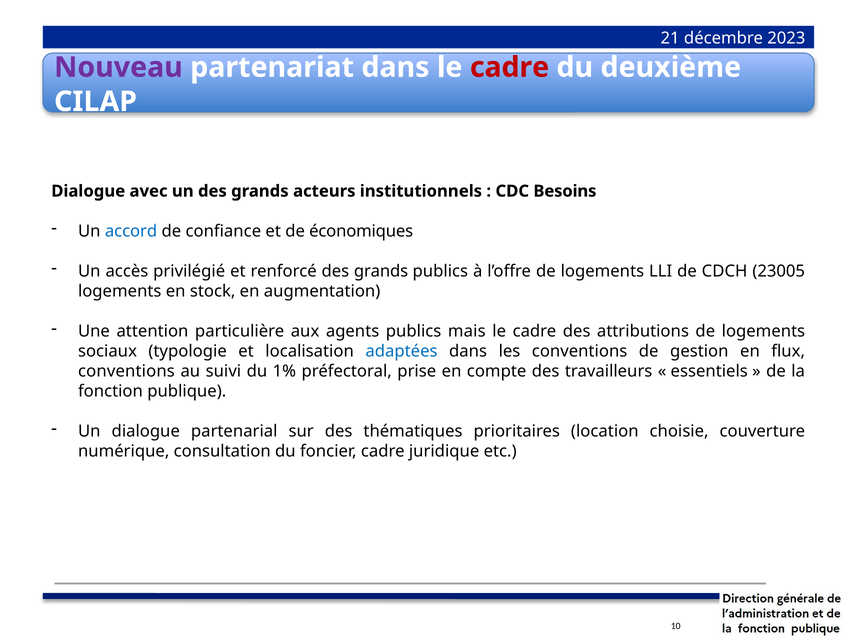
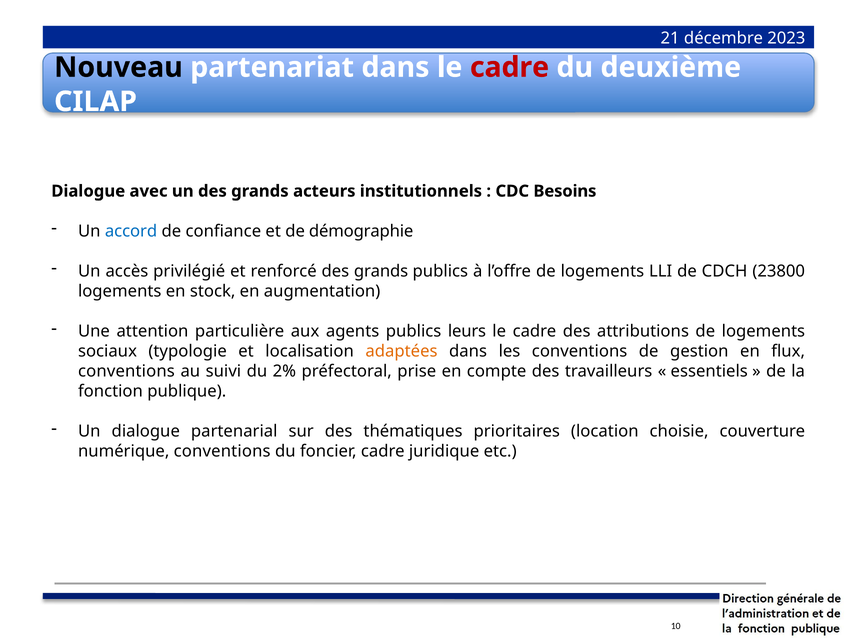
Nouveau colour: purple -> black (118, 67)
économiques: économiques -> démographie (361, 231)
23005: 23005 -> 23800 (779, 271)
mais: mais -> leurs (467, 331)
adaptées colour: blue -> orange (402, 351)
1%: 1% -> 2% (284, 371)
numérique consultation: consultation -> conventions (222, 451)
